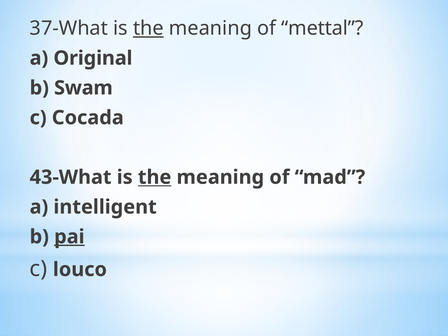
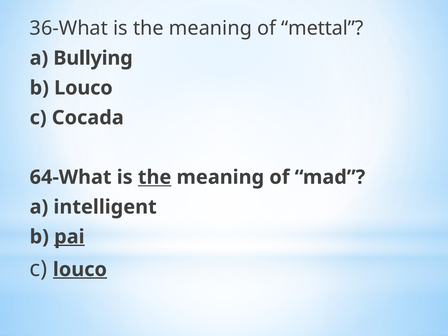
37-What: 37-What -> 36-What (69, 28)
the underline: present -> none (148, 28)
Original: Original -> Bullying (93, 58)
b Swam: Swam -> Louco (83, 88)
43-What: 43-What -> 64-What (71, 177)
louco underline: none -> present (80, 270)
